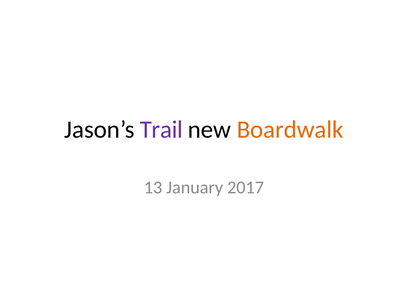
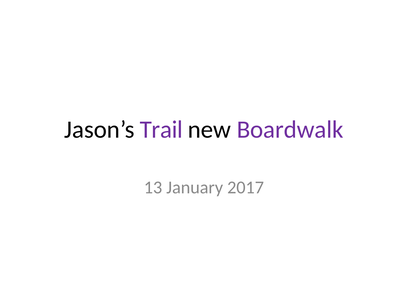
Boardwalk colour: orange -> purple (290, 130)
